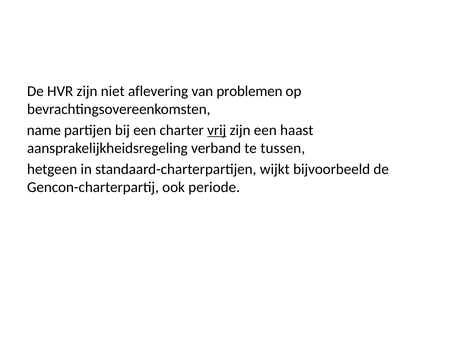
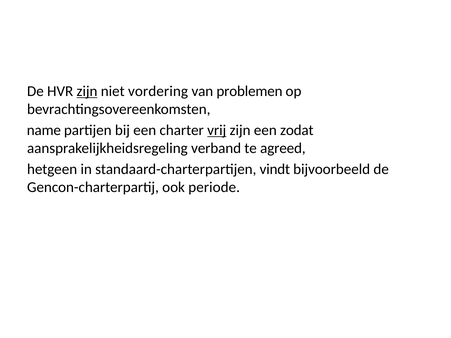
zijn underline: none -> present (87, 91)
aflevering: aflevering -> vordering (158, 91)
haast: haast -> zodat (297, 130)
tussen: tussen -> agreed (283, 148)
wijkt: wijkt -> vindt (275, 169)
